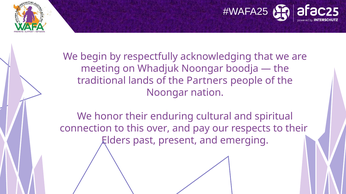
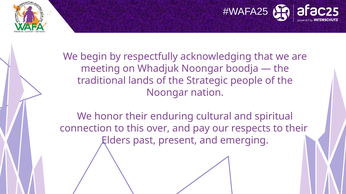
Partners: Partners -> Strategic (207, 81)
